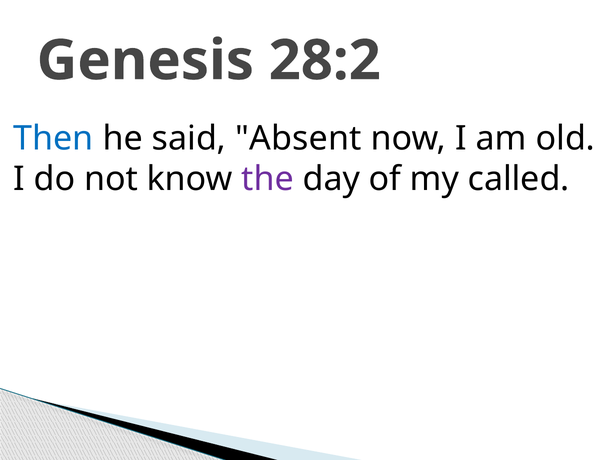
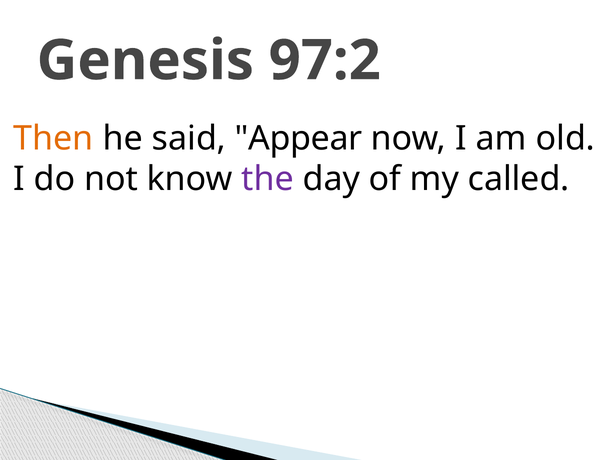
28:2: 28:2 -> 97:2 (325, 61)
Then colour: blue -> orange (53, 138)
Absent: Absent -> Appear (299, 138)
